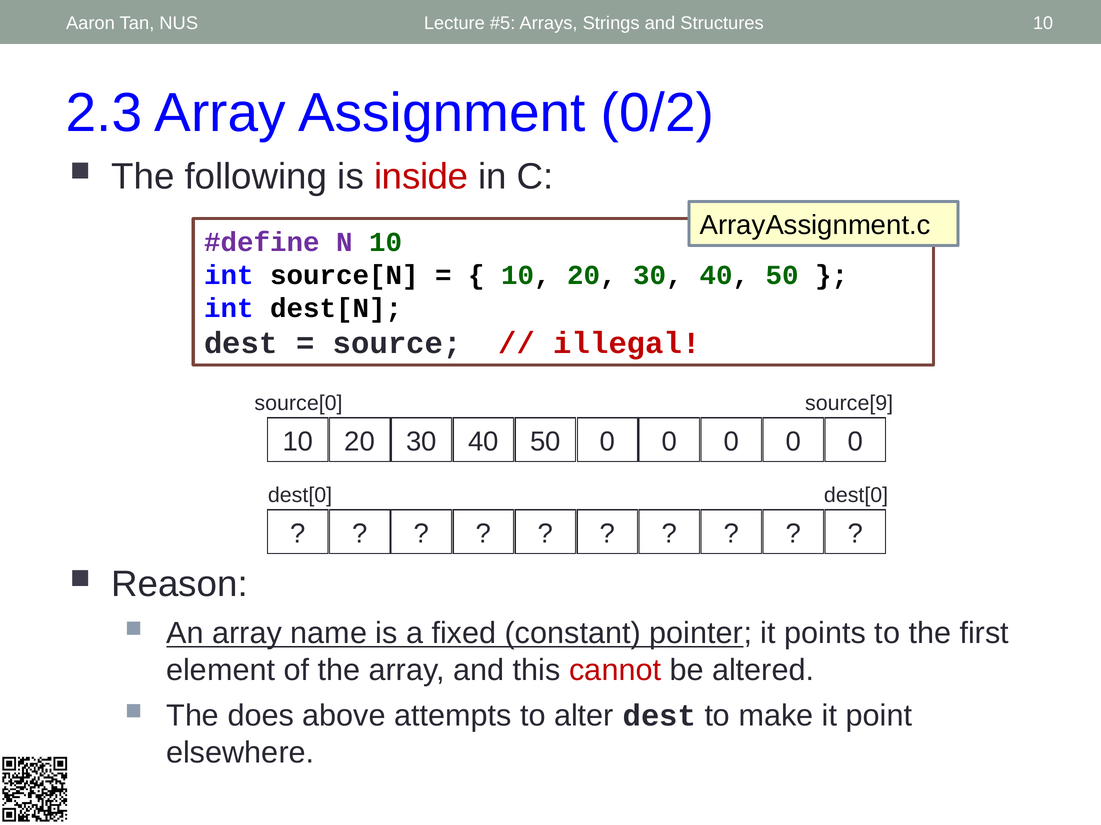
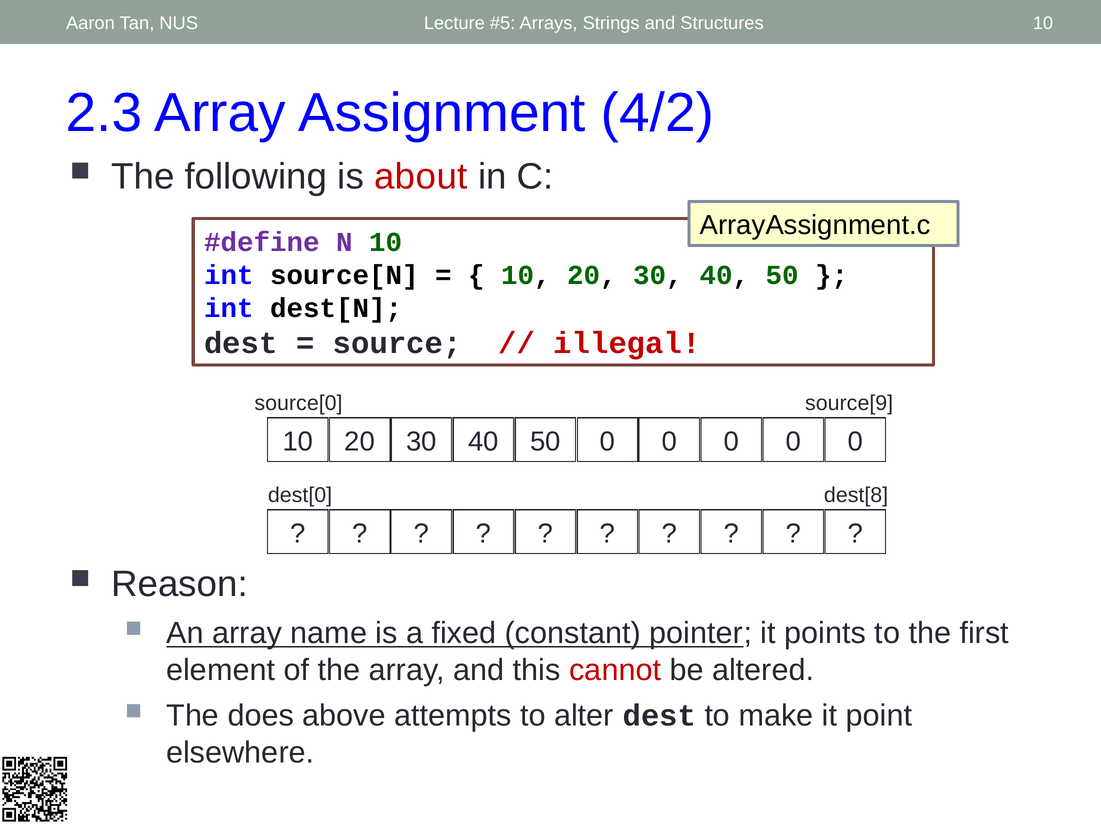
0/2: 0/2 -> 4/2 (657, 113)
inside: inside -> about (421, 177)
dest[0 dest[0: dest[0 -> dest[8 (856, 496)
